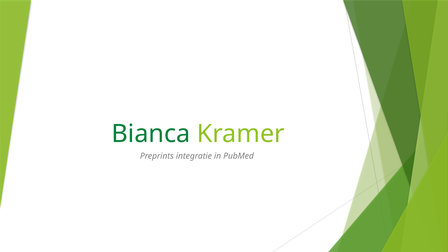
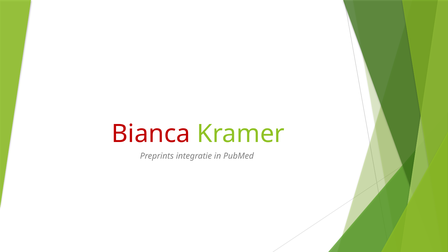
Bianca colour: green -> red (151, 134)
